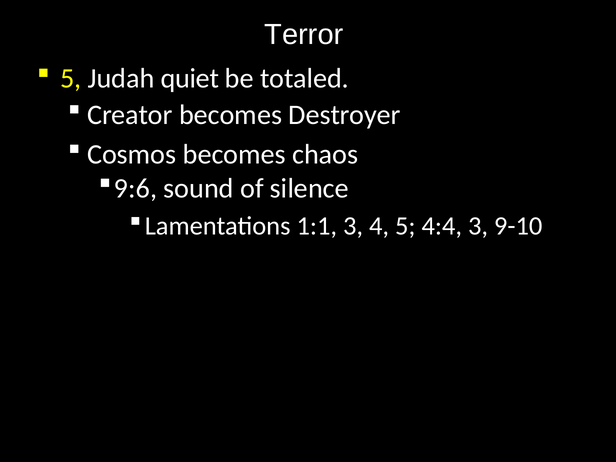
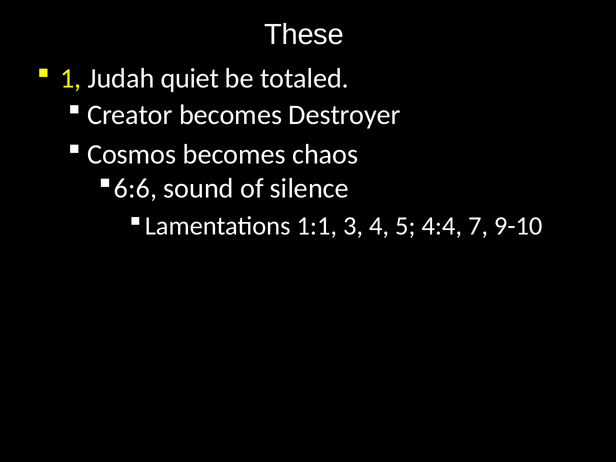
Terror: Terror -> These (304, 35)
5: 5 -> 1 (71, 78)
9:6: 9:6 -> 6:6 (136, 188)
4:4 3: 3 -> 7 (478, 226)
